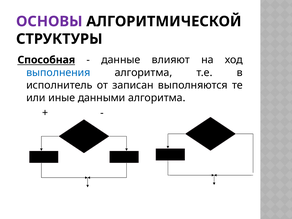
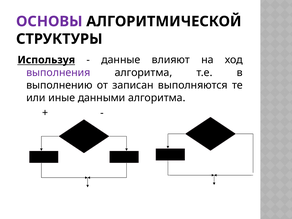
Способная: Способная -> Используя (46, 60)
выполнения colour: blue -> purple (58, 73)
исполнитель: исполнитель -> выполнению (59, 85)
